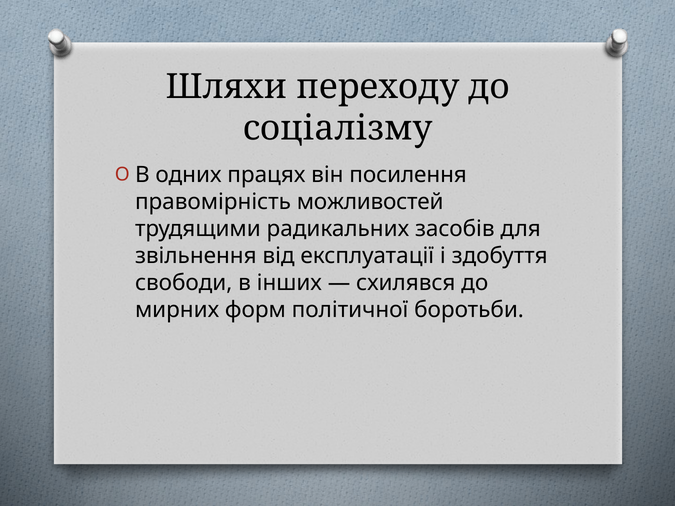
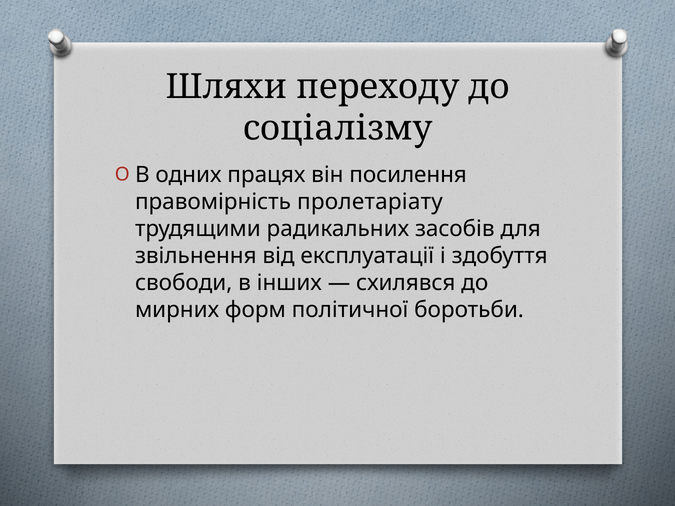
можливостей: можливостей -> пролетаріату (370, 202)
